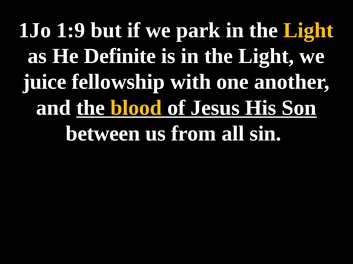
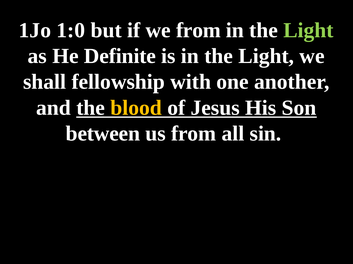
1:9: 1:9 -> 1:0 (71, 30)
we park: park -> from (198, 30)
Light colour: yellow -> light green (309, 30)
juice: juice -> shall (45, 82)
